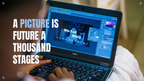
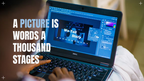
FUTURE: FUTURE -> WORDS (26, 36)
